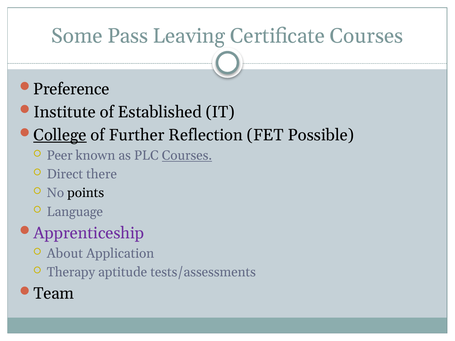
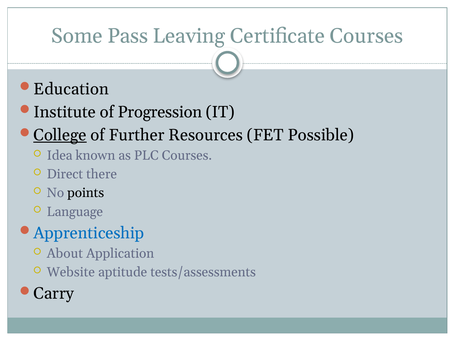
Preference: Preference -> Education (71, 89)
Established: Established -> Progression (160, 112)
Reflection: Reflection -> Resources (206, 135)
Peer: Peer -> Idea (60, 156)
Courses underline: present -> none (187, 156)
Apprenticeship colour: purple -> blue (89, 233)
Therapy: Therapy -> Website (71, 272)
Team: Team -> Carry (54, 294)
